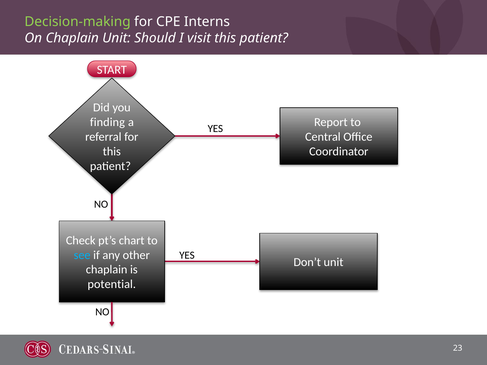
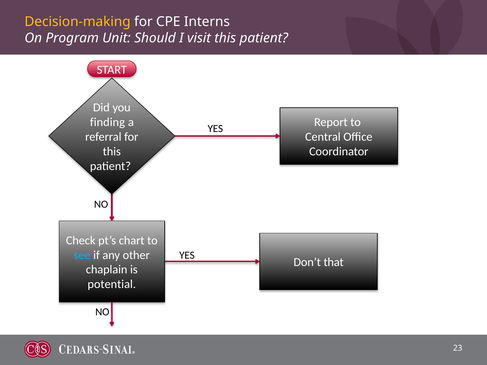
Decision-making colour: light green -> yellow (78, 22)
On Chaplain: Chaplain -> Program (72, 38)
Don’t unit: unit -> that (334, 262)
